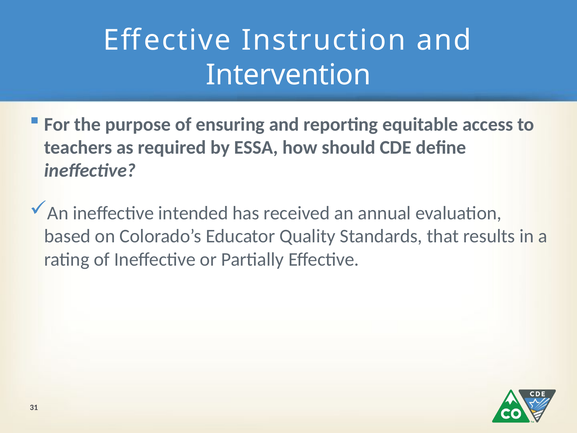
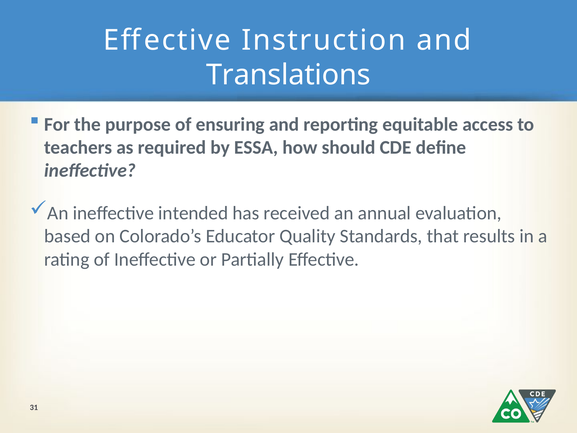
Intervention: Intervention -> Translations (288, 75)
